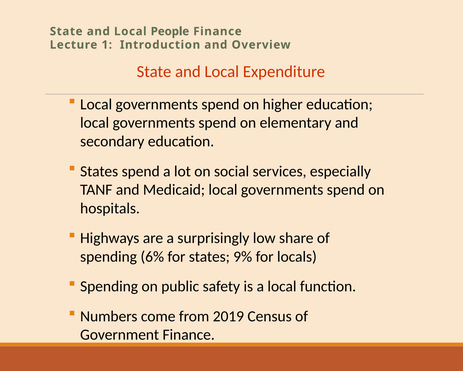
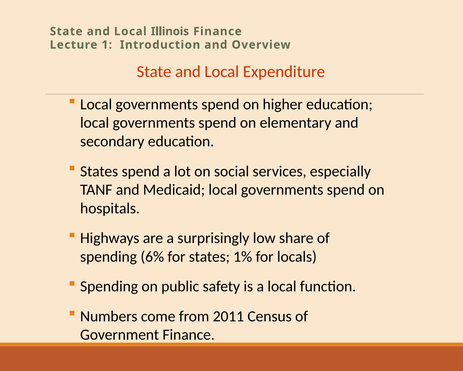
People: People -> Illinois (170, 31)
9%: 9% -> 1% (243, 256)
2019: 2019 -> 2011 (228, 316)
